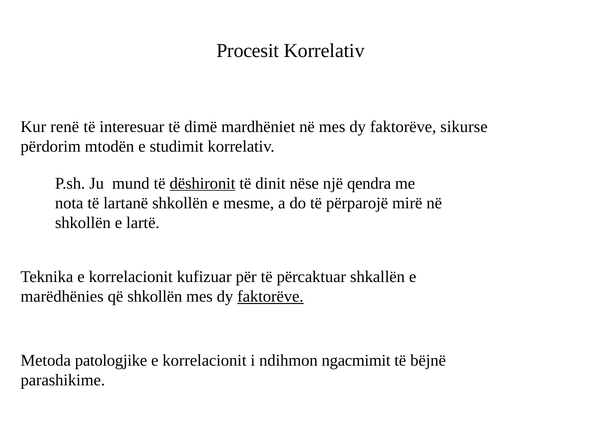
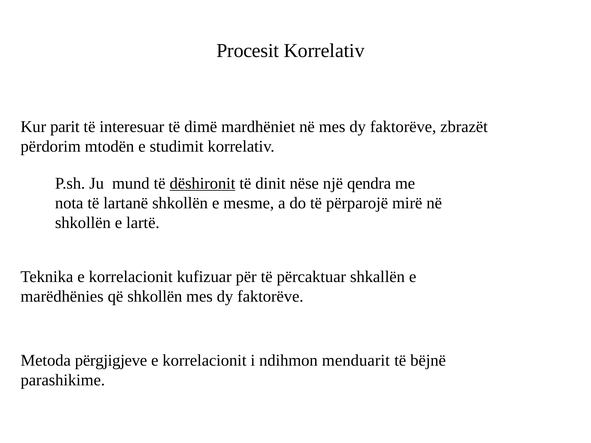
renë: renë -> parit (65, 127)
sikurse: sikurse -> zbrazët (464, 127)
faktorëve underline: present -> none (270, 297)
patologjike: patologjike -> përgjigjeve (111, 361)
ngacmimit: ngacmimit -> menduarit (356, 361)
